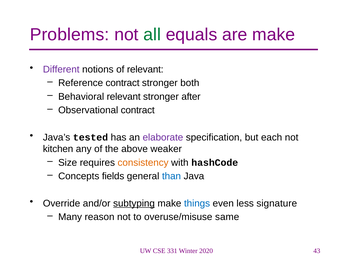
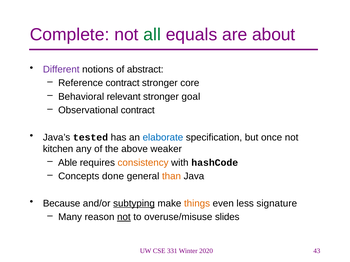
Problems: Problems -> Complete (70, 35)
are make: make -> about (274, 35)
of relevant: relevant -> abstract (145, 70)
both: both -> core (190, 83)
after: after -> goal (191, 97)
elaborate colour: purple -> blue (163, 138)
each: each -> once (272, 138)
Size: Size -> Able (68, 163)
fields: fields -> done (113, 176)
than colour: blue -> orange (171, 176)
Override: Override -> Because (62, 204)
things colour: blue -> orange (197, 204)
not underline: none -> present (124, 217)
same: same -> slides (227, 217)
